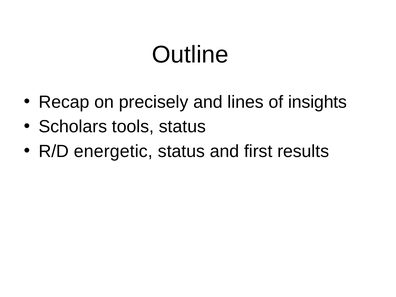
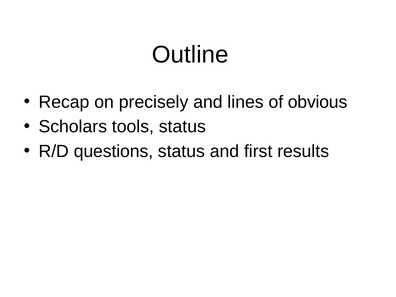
insights: insights -> obvious (318, 102)
energetic: energetic -> questions (113, 151)
